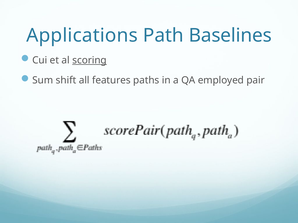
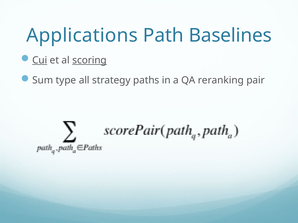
Cui underline: none -> present (40, 60)
shift: shift -> type (66, 81)
features: features -> strategy (111, 81)
employed: employed -> reranking (221, 81)
